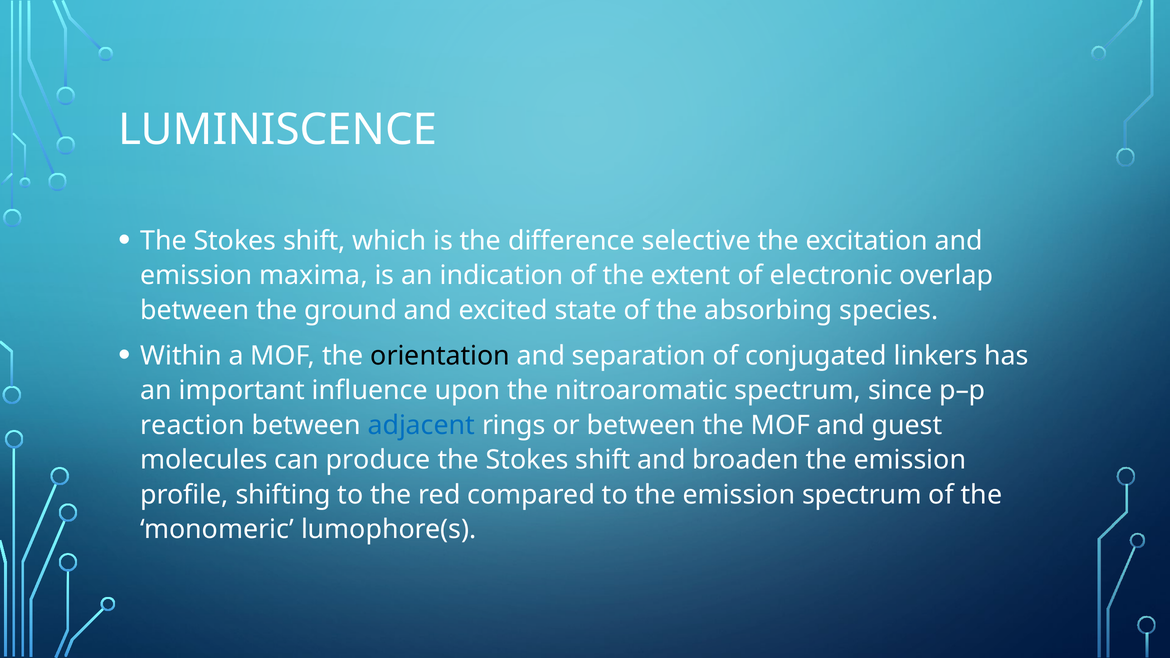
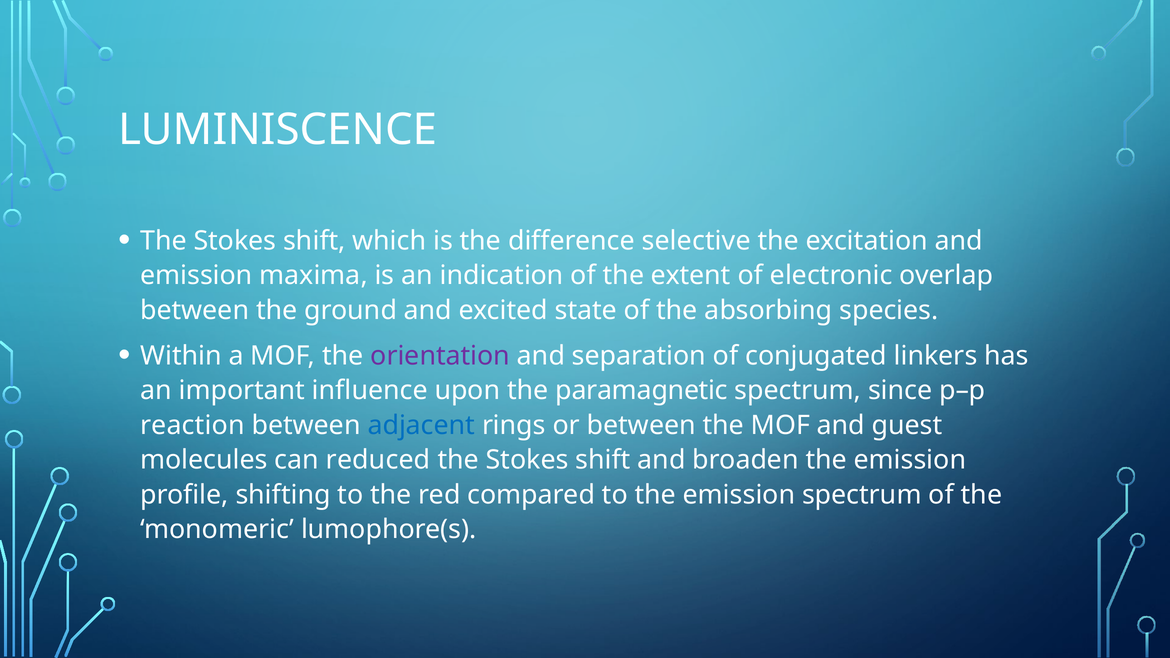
orientation colour: black -> purple (440, 356)
nitroaromatic: nitroaromatic -> paramagnetic (642, 391)
produce: produce -> reduced (378, 460)
